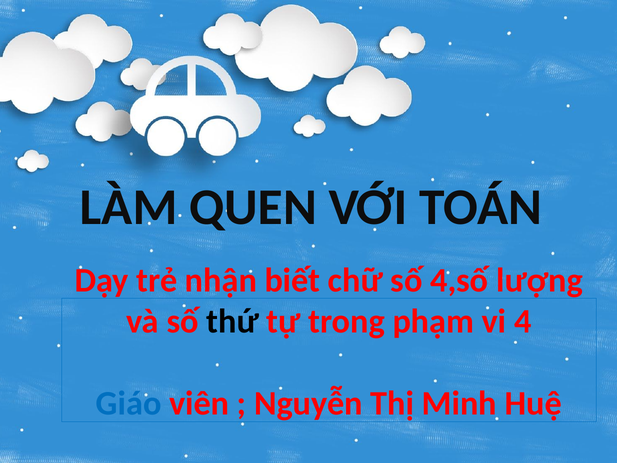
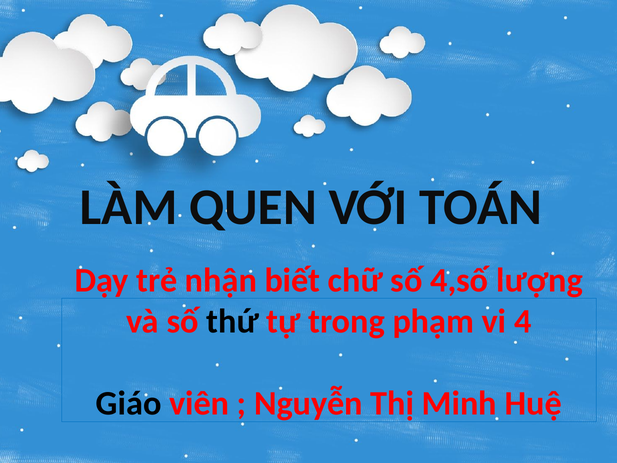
Giáo colour: blue -> black (129, 403)
